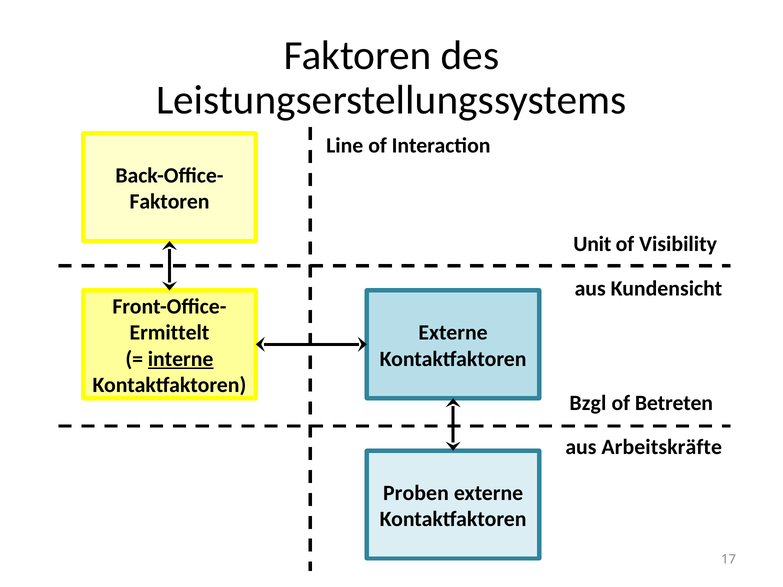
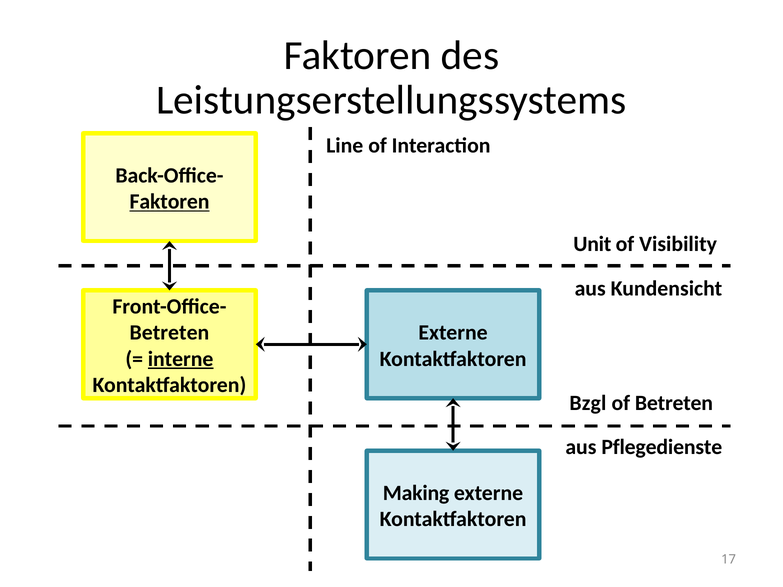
Faktoren underline: none -> present (170, 202)
Ermittelt: Ermittelt -> Betreten (169, 333)
Arbeitskräfte: Arbeitskräfte -> Pflegedienste (662, 447)
Proben: Proben -> Making (416, 493)
